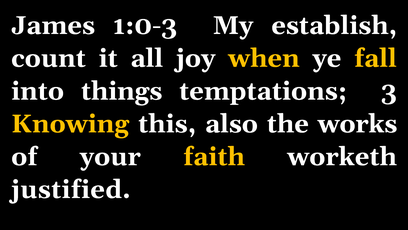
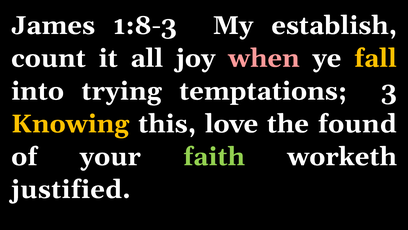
1:0-3: 1:0-3 -> 1:8-3 (145, 25)
when colour: yellow -> pink (264, 58)
things: things -> trying (121, 91)
also: also -> love (232, 124)
works: works -> found (357, 124)
faith colour: yellow -> light green (214, 156)
